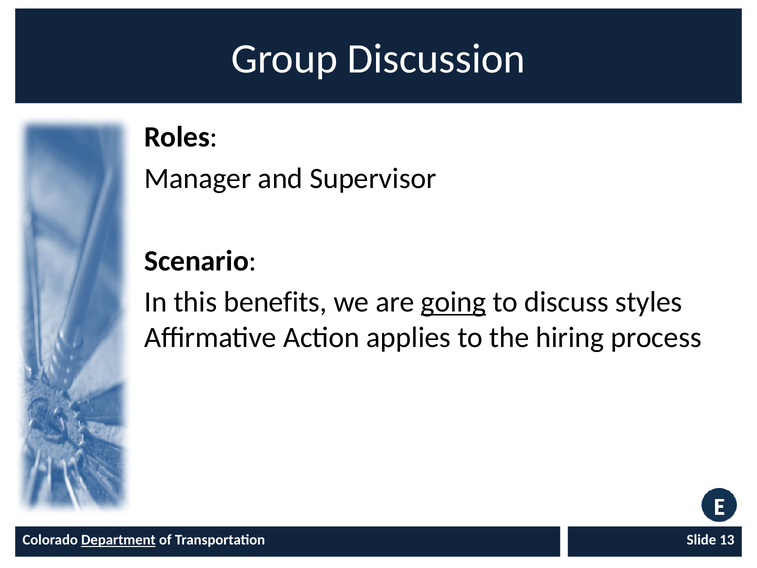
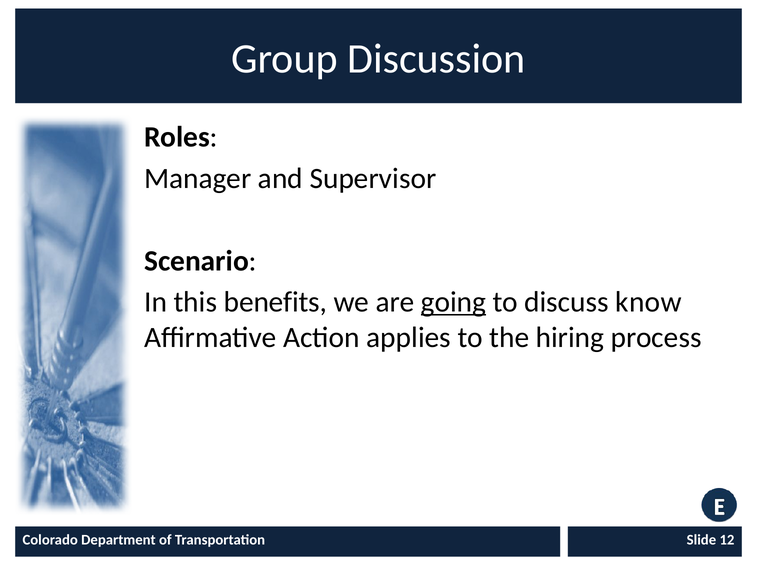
styles: styles -> know (649, 302)
Department underline: present -> none (118, 540)
13: 13 -> 12 (727, 540)
